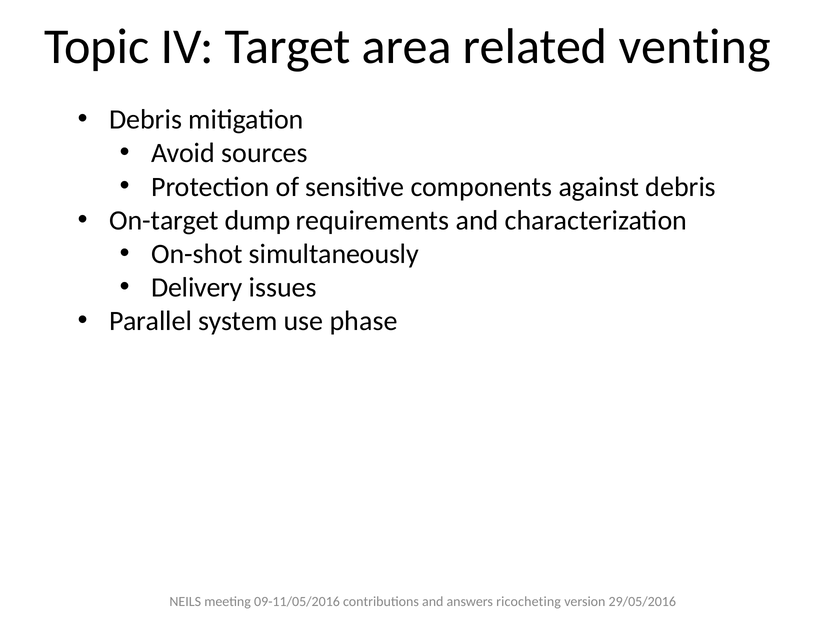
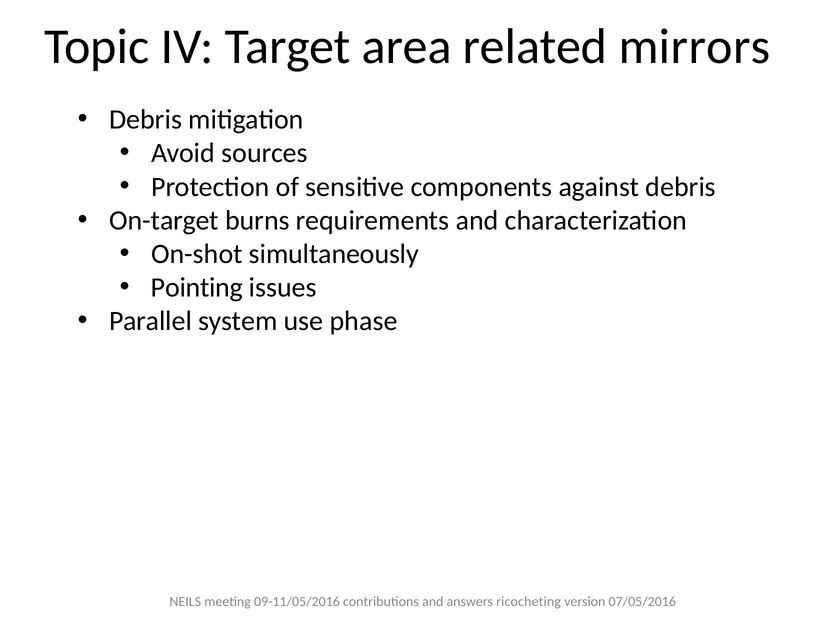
venting: venting -> mirrors (695, 47)
dump: dump -> burns (257, 220)
Delivery: Delivery -> Pointing (197, 288)
29/05/2016: 29/05/2016 -> 07/05/2016 (642, 602)
